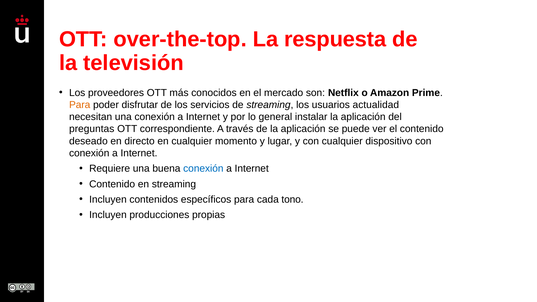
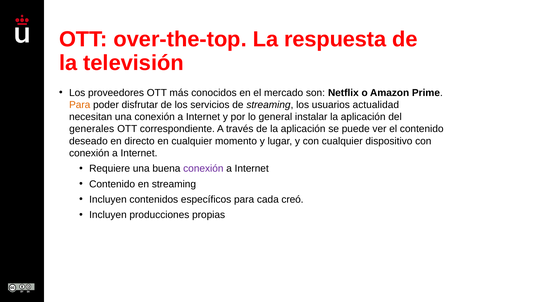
preguntas: preguntas -> generales (92, 129)
conexión colour: blue -> purple (203, 169)
tono: tono -> creó (292, 200)
